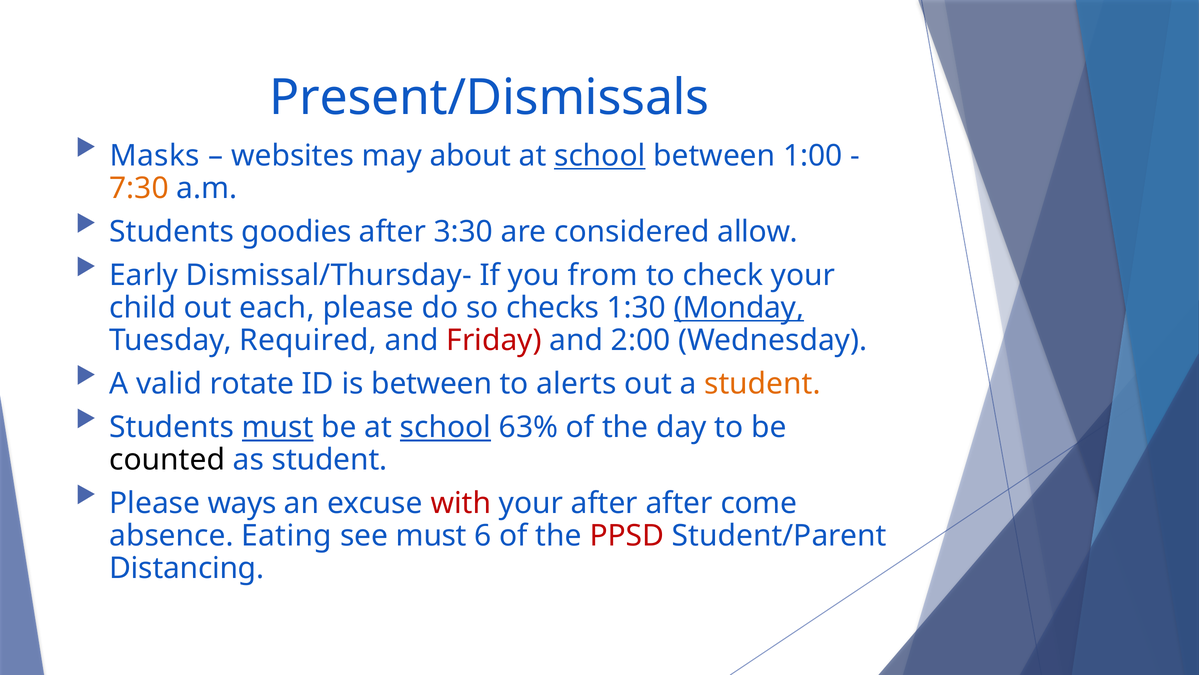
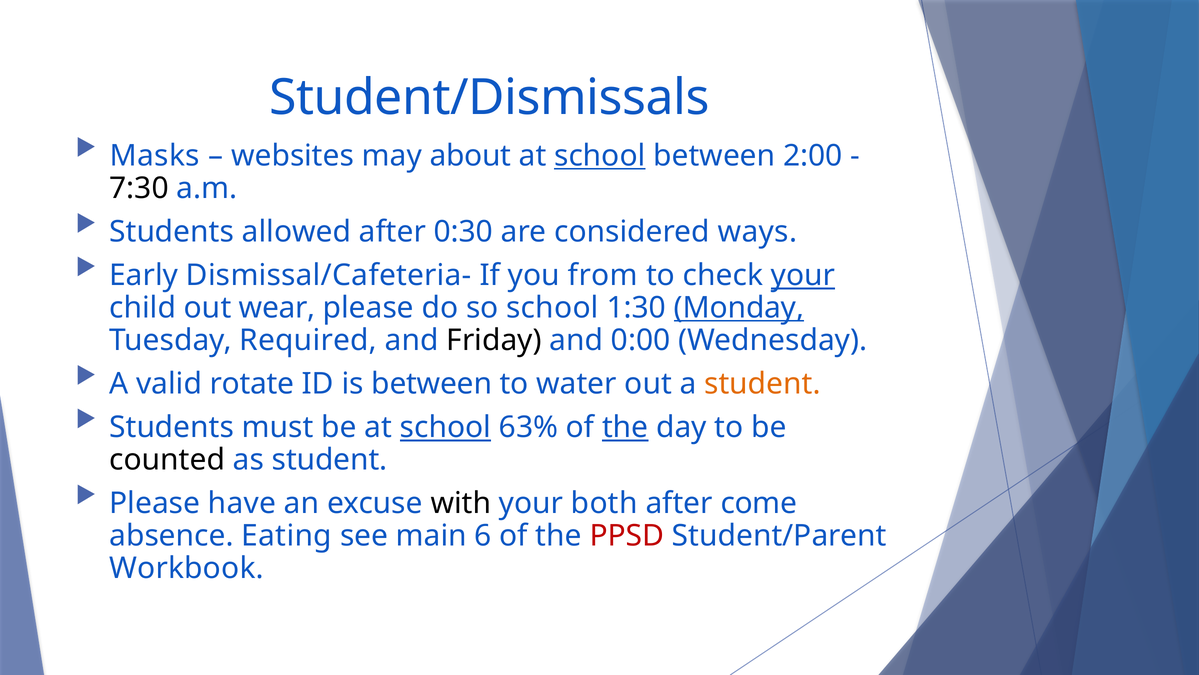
Present/Dismissals: Present/Dismissals -> Student/Dismissals (489, 98)
1:00: 1:00 -> 2:00 (813, 156)
7:30 colour: orange -> black (139, 188)
goodies: goodies -> allowed (296, 232)
3:30: 3:30 -> 0:30 (463, 232)
allow: allow -> ways (757, 232)
Dismissal/Thursday-: Dismissal/Thursday- -> Dismissal/Cafeteria- (329, 275)
your underline: none -> present (803, 275)
each: each -> wear (277, 308)
so checks: checks -> school (552, 308)
Friday colour: red -> black (494, 340)
2:00: 2:00 -> 0:00 (641, 340)
alerts: alerts -> water (577, 384)
must underline: present -> none (278, 427)
the underline: none -> present (625, 427)
ways: ways -> have (242, 503)
with colour: red -> black (461, 503)
your after: after -> both (604, 503)
see must: must -> main (431, 535)
Distancing: Distancing -> Workbook (187, 568)
